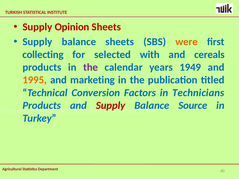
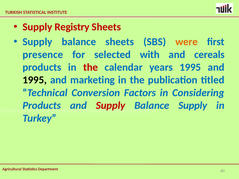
Opinion: Opinion -> Registry (72, 27)
collecting: collecting -> presence (43, 55)
the colour: purple -> red (91, 67)
years 1949: 1949 -> 1995 (190, 67)
1995 colour: orange -> black (35, 80)
Technicians: Technicians -> Considering (198, 93)
Balance Source: Source -> Supply (193, 106)
